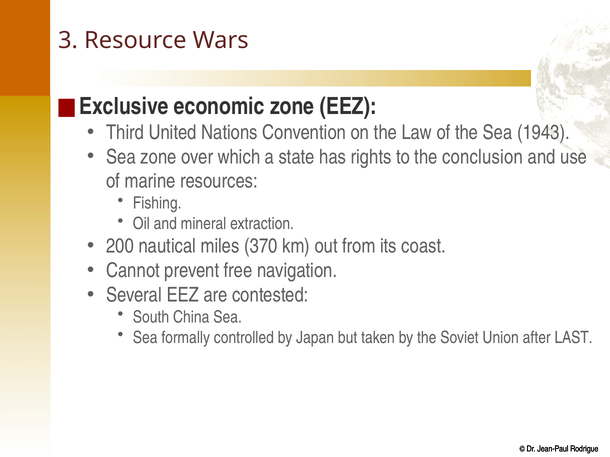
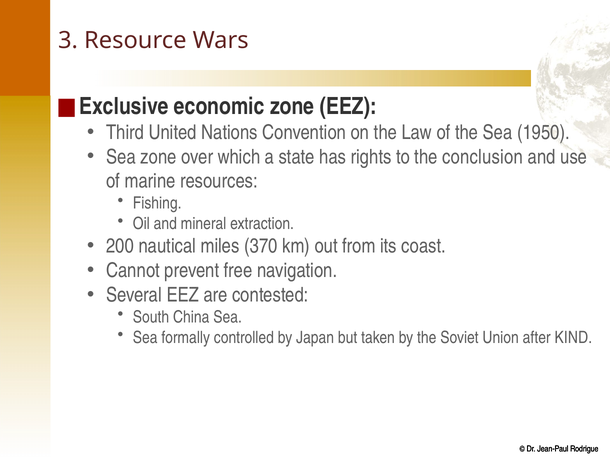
1943: 1943 -> 1950 (544, 133)
LAST: LAST -> KIND (573, 338)
